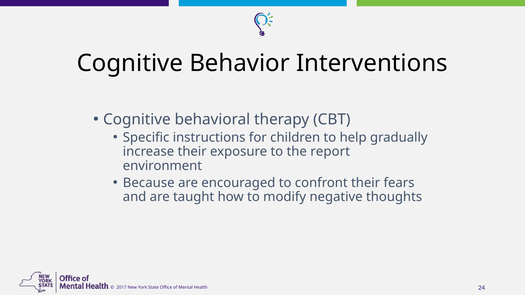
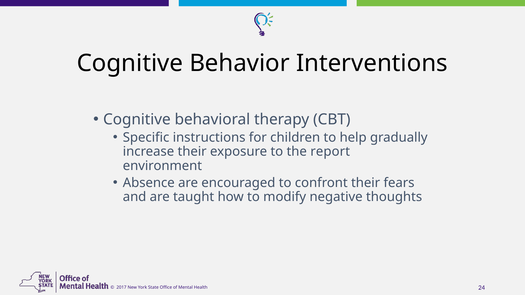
Because: Because -> Absence (149, 183)
